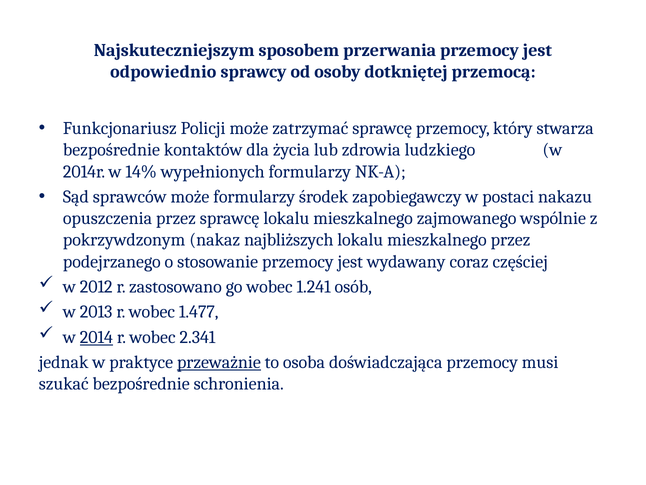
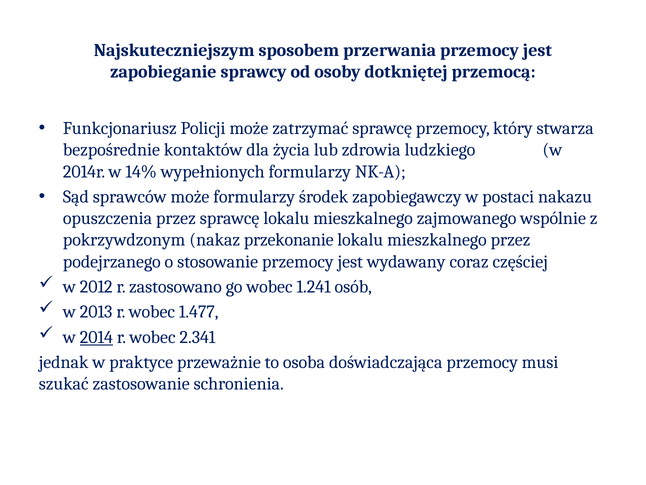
odpowiednio: odpowiednio -> zapobieganie (163, 72)
najbliższych: najbliższych -> przekonanie (289, 240)
przeważnie underline: present -> none (219, 362)
szukać bezpośrednie: bezpośrednie -> zastosowanie (141, 384)
